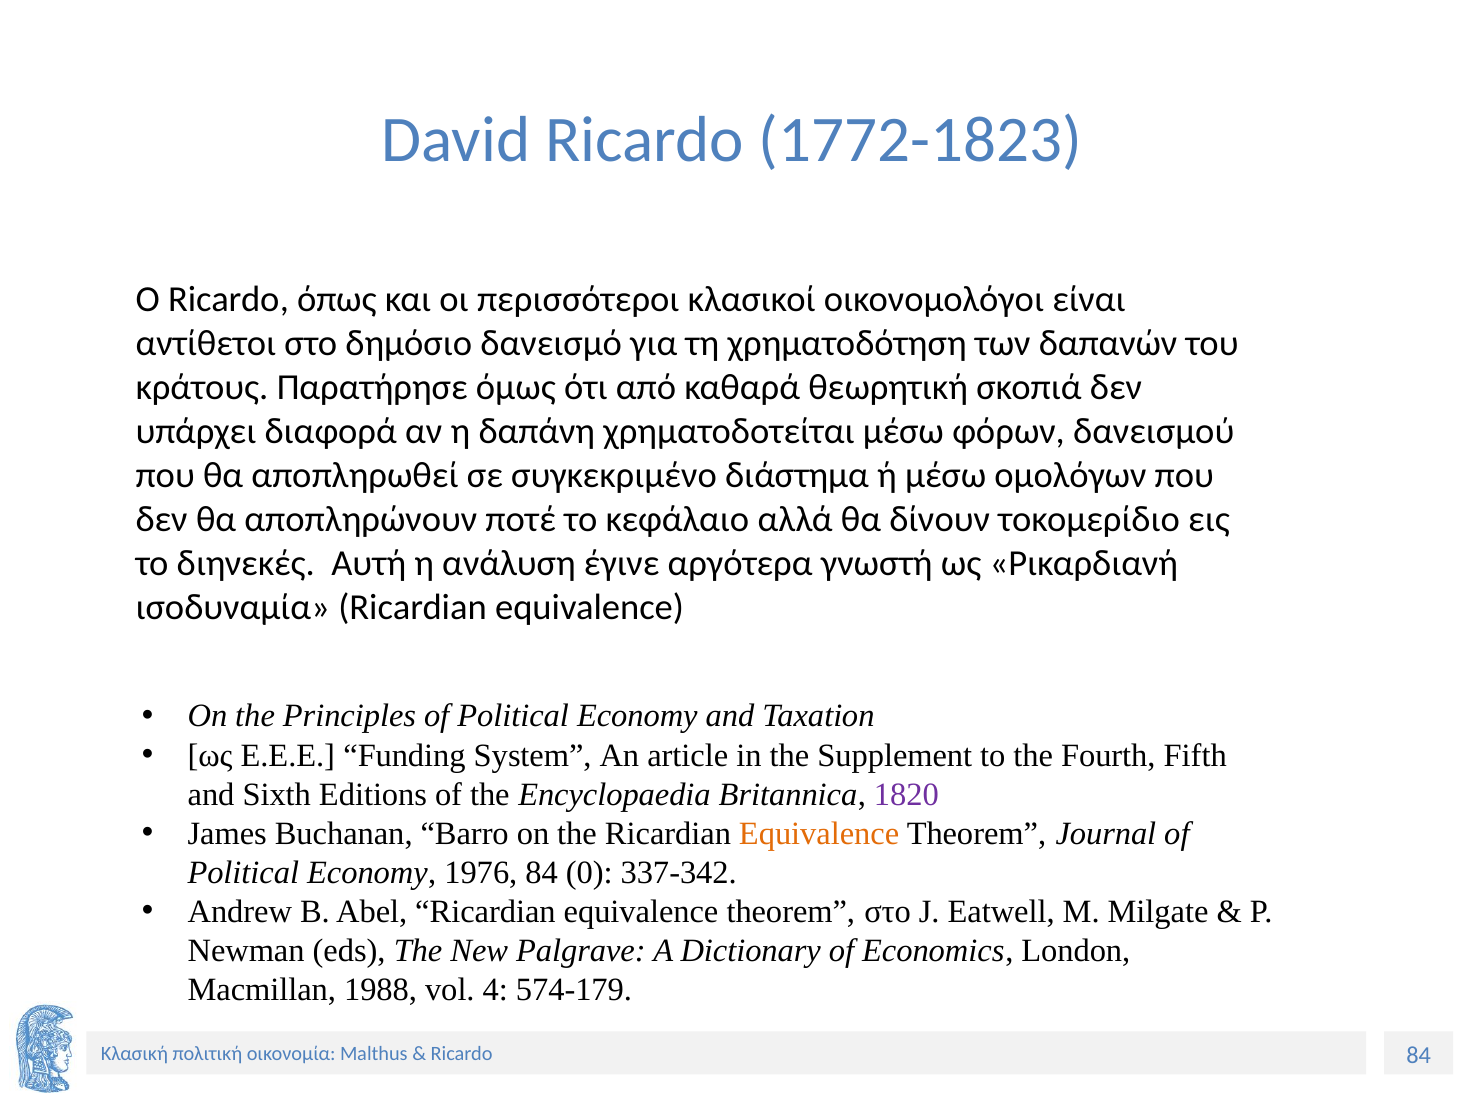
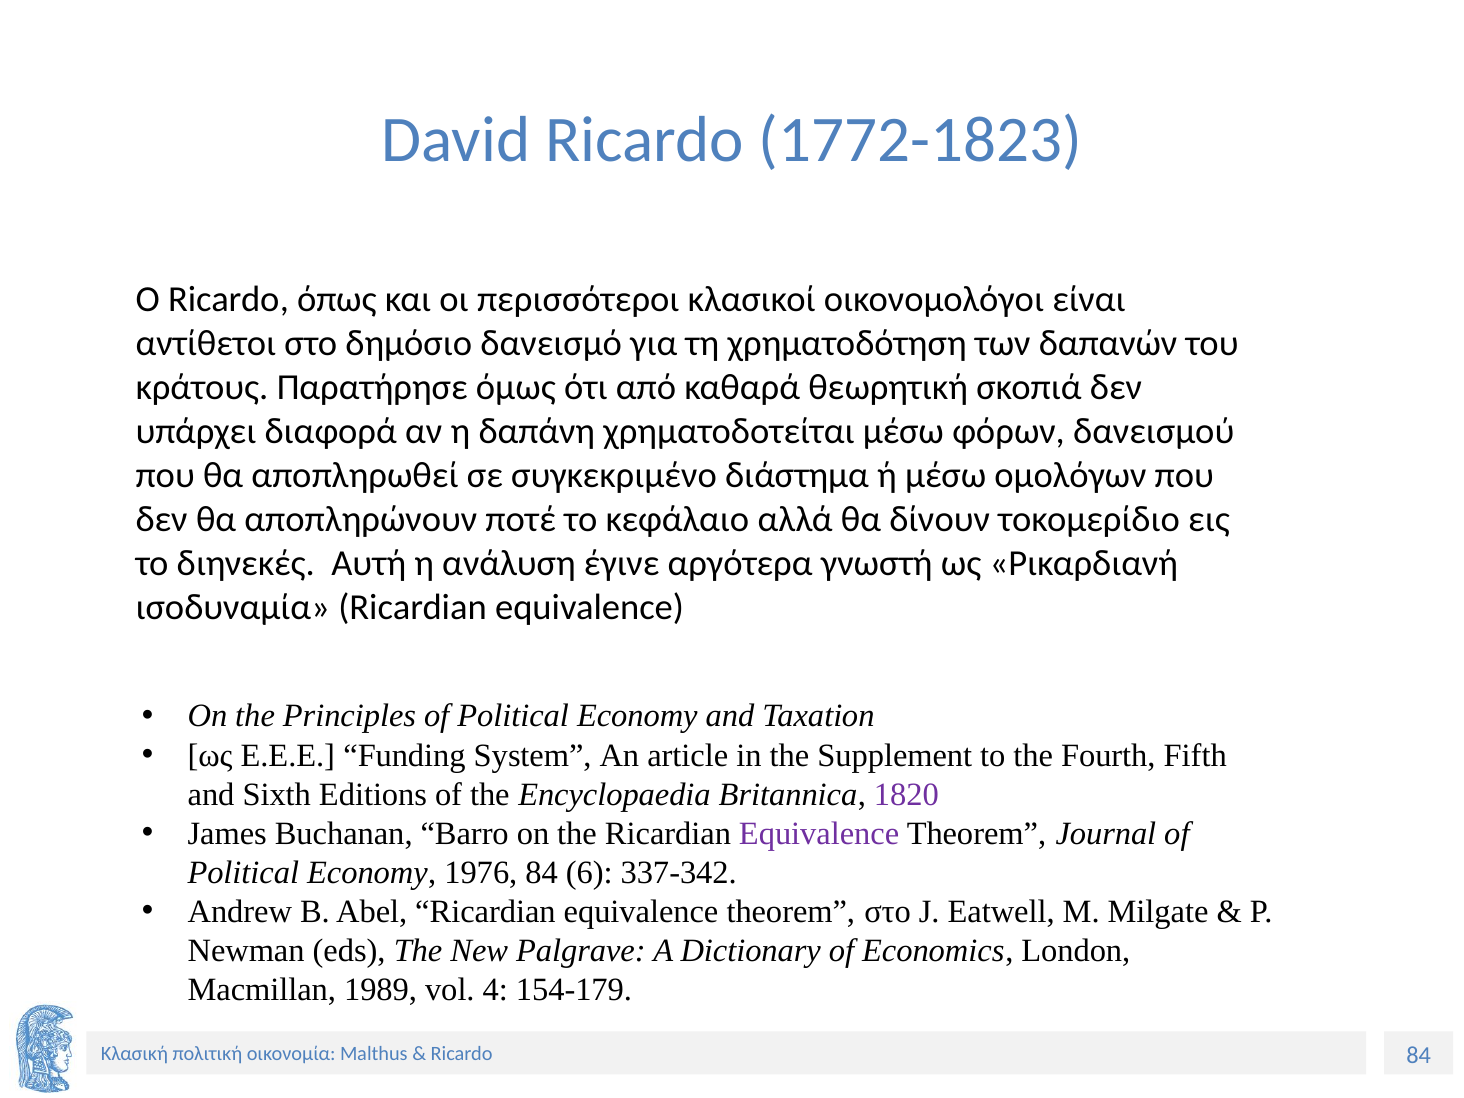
Equivalence colour: orange -> purple (819, 833)
0: 0 -> 6 (589, 872)
1988: 1988 -> 1989 (381, 989)
574-179: 574-179 -> 154-179 (574, 989)
